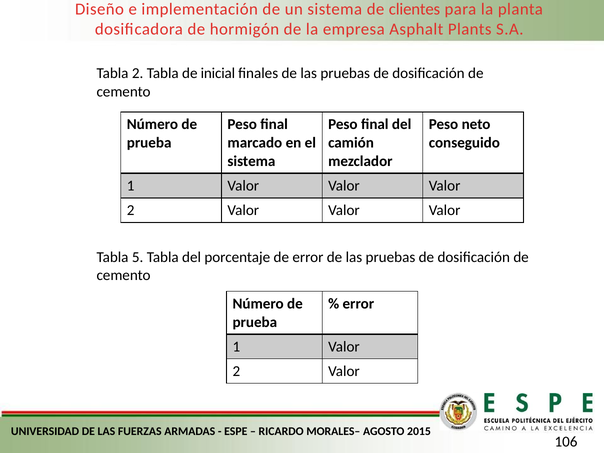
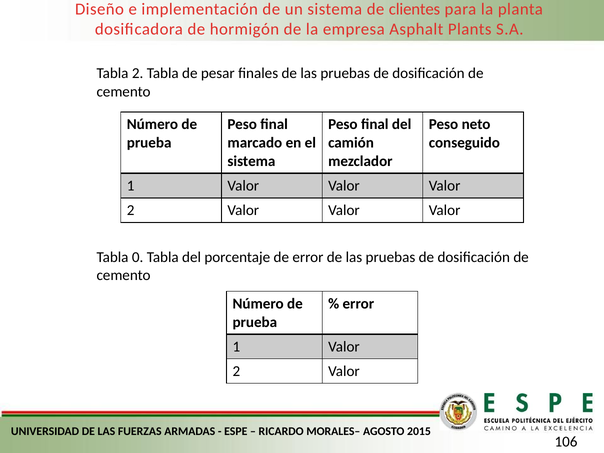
inicial: inicial -> pesar (218, 73)
5: 5 -> 0 (138, 257)
